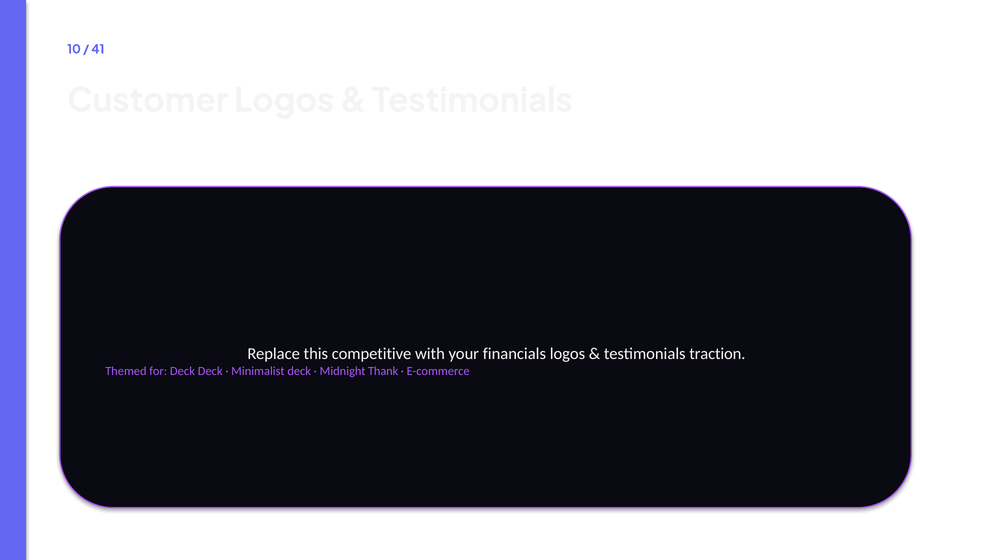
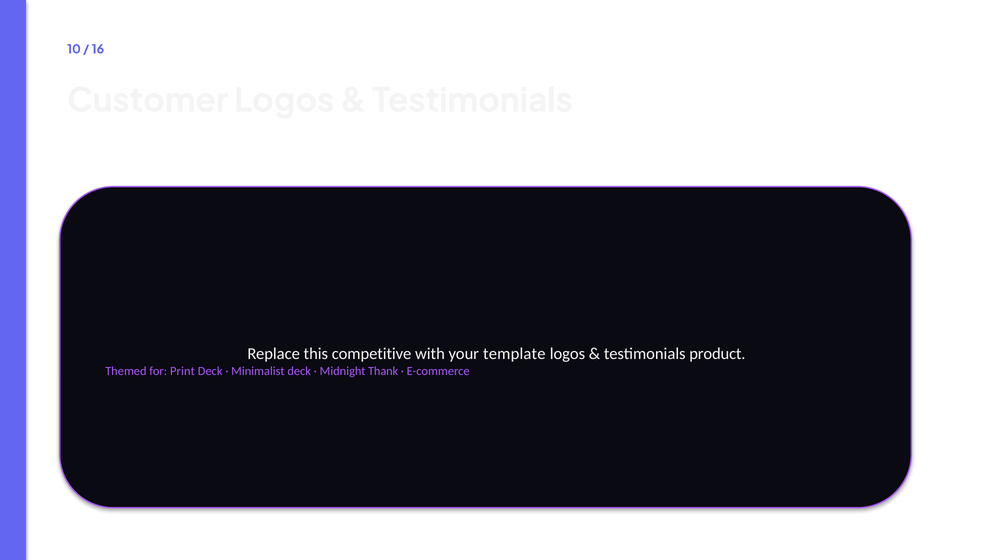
41: 41 -> 16 (98, 49)
financials: financials -> template (514, 354)
traction: traction -> product (717, 354)
for Deck: Deck -> Print (182, 371)
